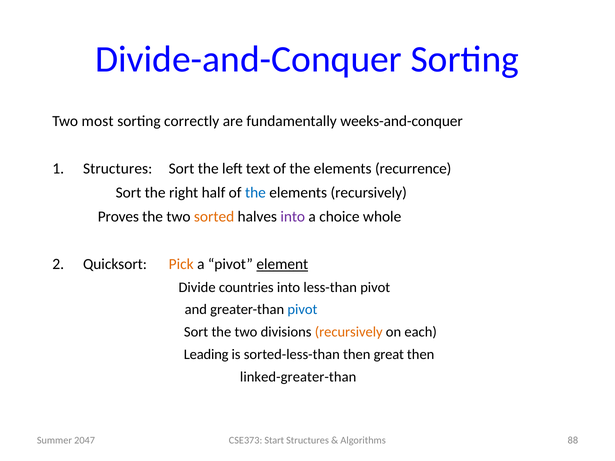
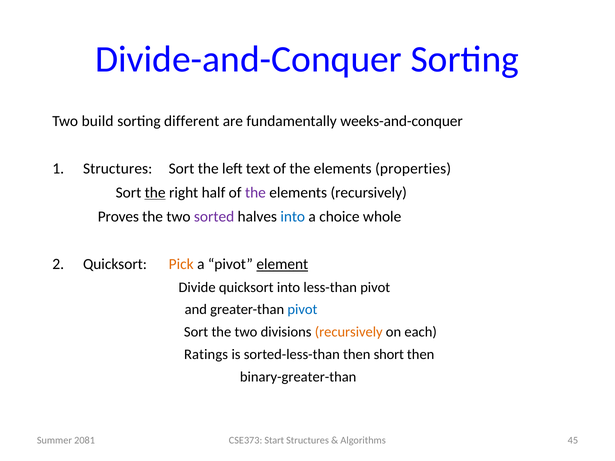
most: most -> build (98, 121)
correctly: correctly -> different (192, 121)
recurrence: recurrence -> properties (413, 169)
the underline: none -> present (155, 193)
the colour: blue -> purple (255, 193)
sorted colour: orange -> purple (214, 217)
into colour: purple -> blue (293, 217)
Divide countries: countries -> quicksort (246, 287)
Leading: Leading -> Ratings (206, 355)
great: great -> short (389, 355)
linked-greater-than: linked-greater-than -> binary-greater-than (298, 377)
88: 88 -> 45 (573, 440)
2047: 2047 -> 2081 (85, 440)
